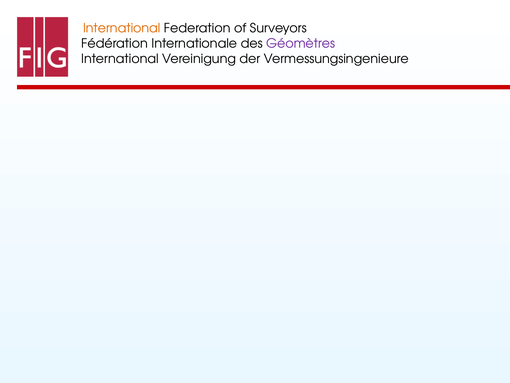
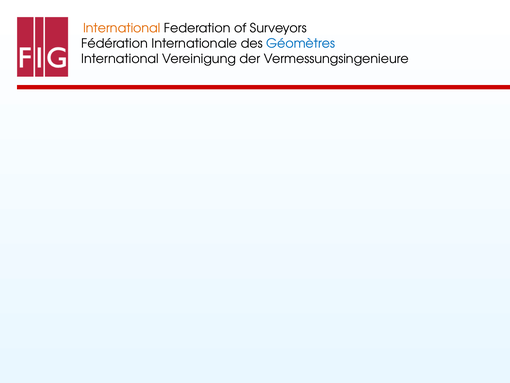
Géomètres colour: purple -> blue (301, 44)
